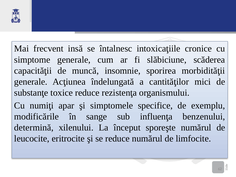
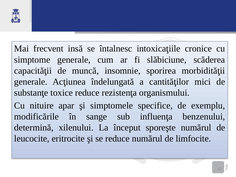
numiţi: numiţi -> nituire (42, 106)
